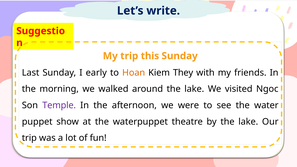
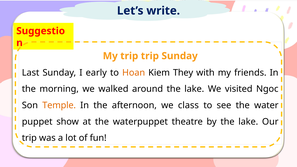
trip this: this -> trip (150, 56)
Temple colour: purple -> orange (59, 105)
were: were -> class (188, 105)
